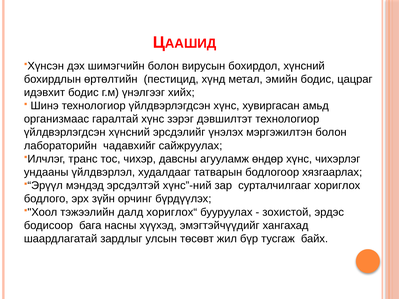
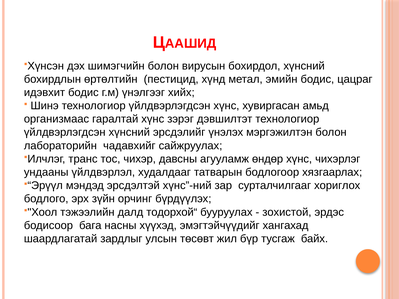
хориглох“: хориглох“ -> тодорхой“ (172, 212)
